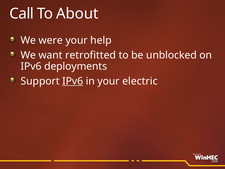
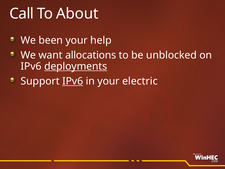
were: were -> been (51, 40)
retrofitted: retrofitted -> allocations (91, 55)
deployments underline: none -> present (76, 66)
